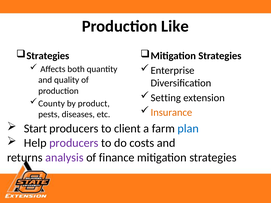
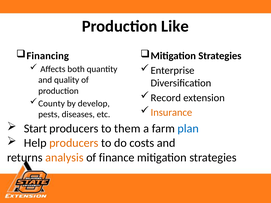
Strategies: Strategies -> Financing (48, 56)
Setting: Setting -> Record (166, 98)
product: product -> develop (94, 104)
client: client -> them (127, 129)
producers colour: purple -> orange (74, 143)
analysis colour: purple -> orange (64, 158)
